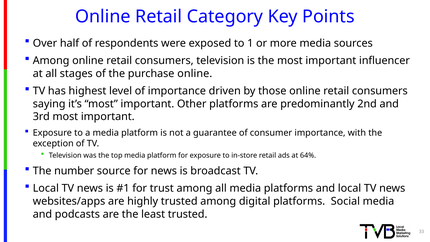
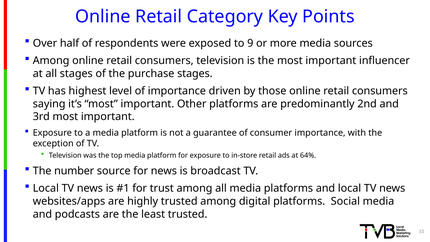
1: 1 -> 9 (250, 43)
purchase online: online -> stages (195, 73)
